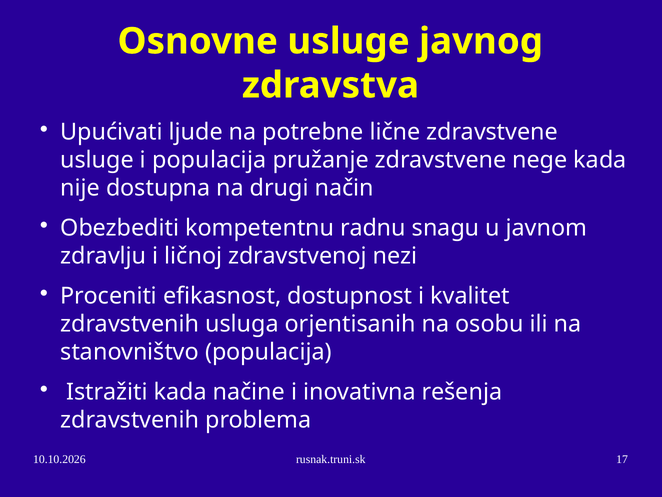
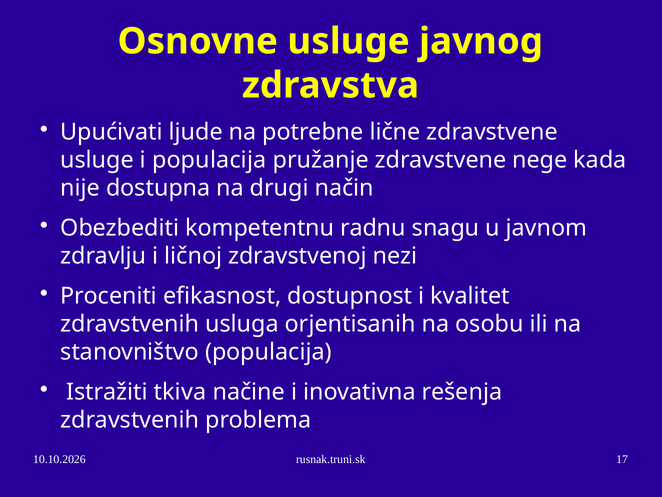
Istražiti kada: kada -> tkiva (180, 392)
